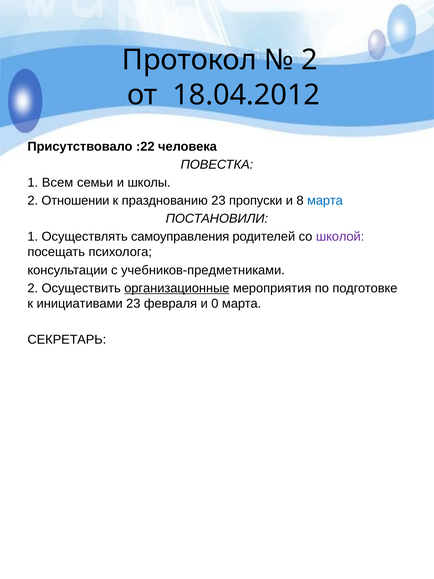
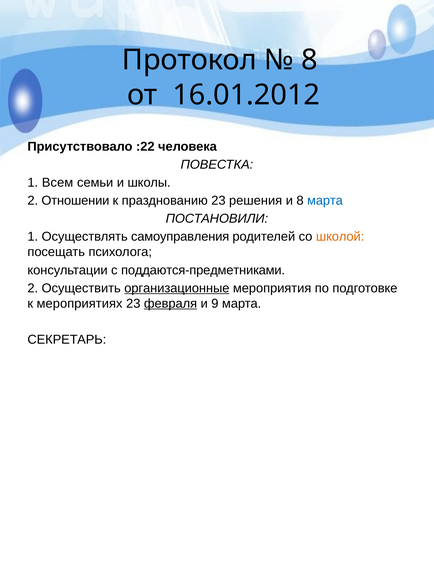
2: 2 -> 8 (310, 60)
18.04.2012: 18.04.2012 -> 16.01.2012 (246, 95)
пропуски: пропуски -> решения (256, 201)
школой colour: purple -> orange (340, 237)
учебников-предметниками: учебников-предметниками -> поддаются-предметниками (203, 270)
инициативами: инициативами -> мероприятиях (80, 303)
февраля underline: none -> present (171, 303)
0: 0 -> 9 (215, 303)
